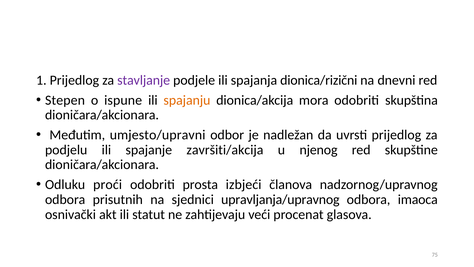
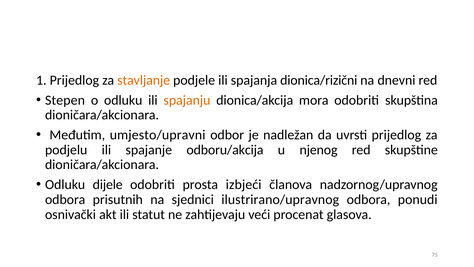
stavljanje colour: purple -> orange (144, 80)
o ispune: ispune -> odluku (123, 100)
završiti/akcija: završiti/akcija -> odboru/akcija (225, 150)
proći: proći -> dijele (108, 184)
upravljanja/upravnog: upravljanja/upravnog -> ilustrirano/upravnog (280, 199)
imaoca: imaoca -> ponudi (418, 199)
